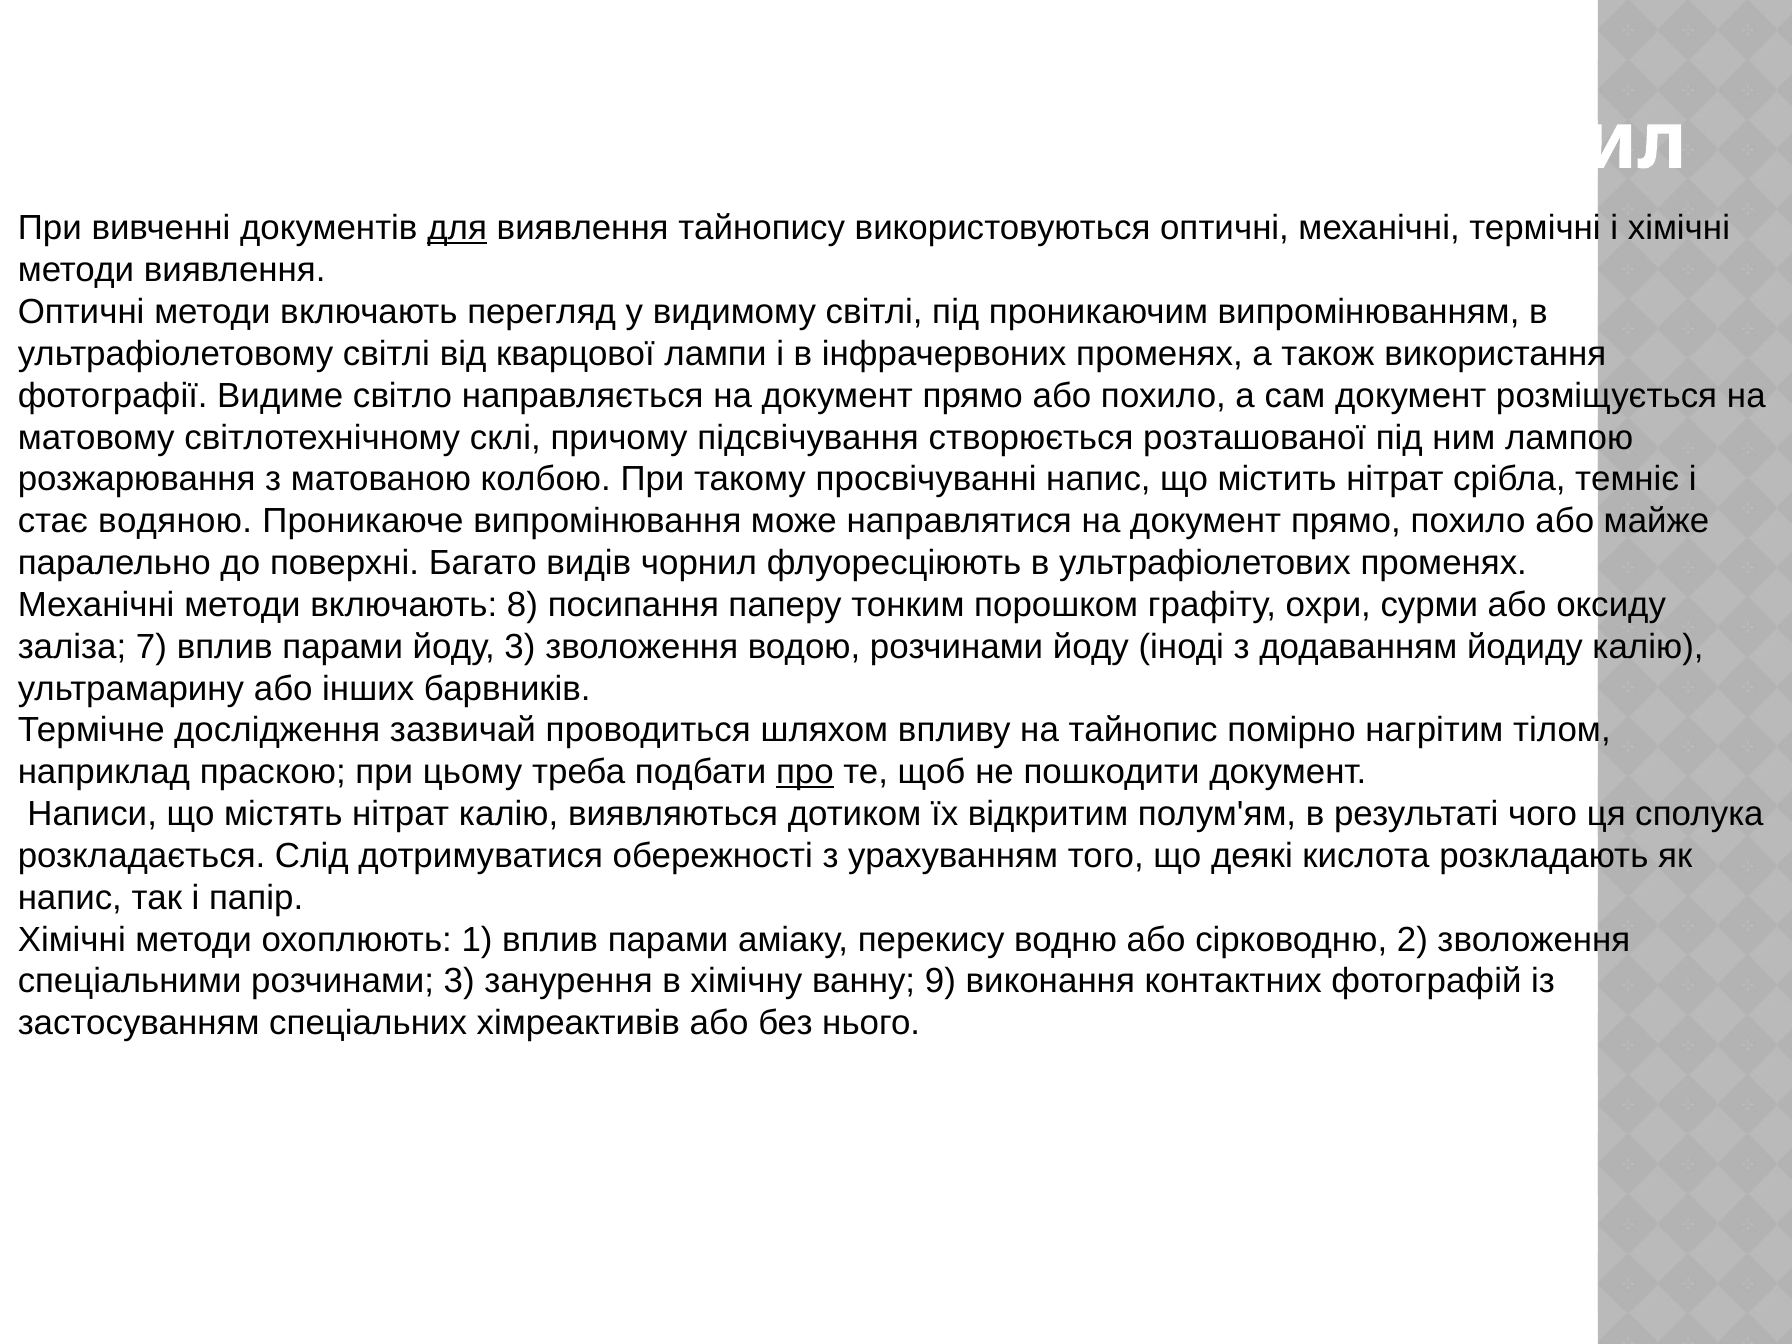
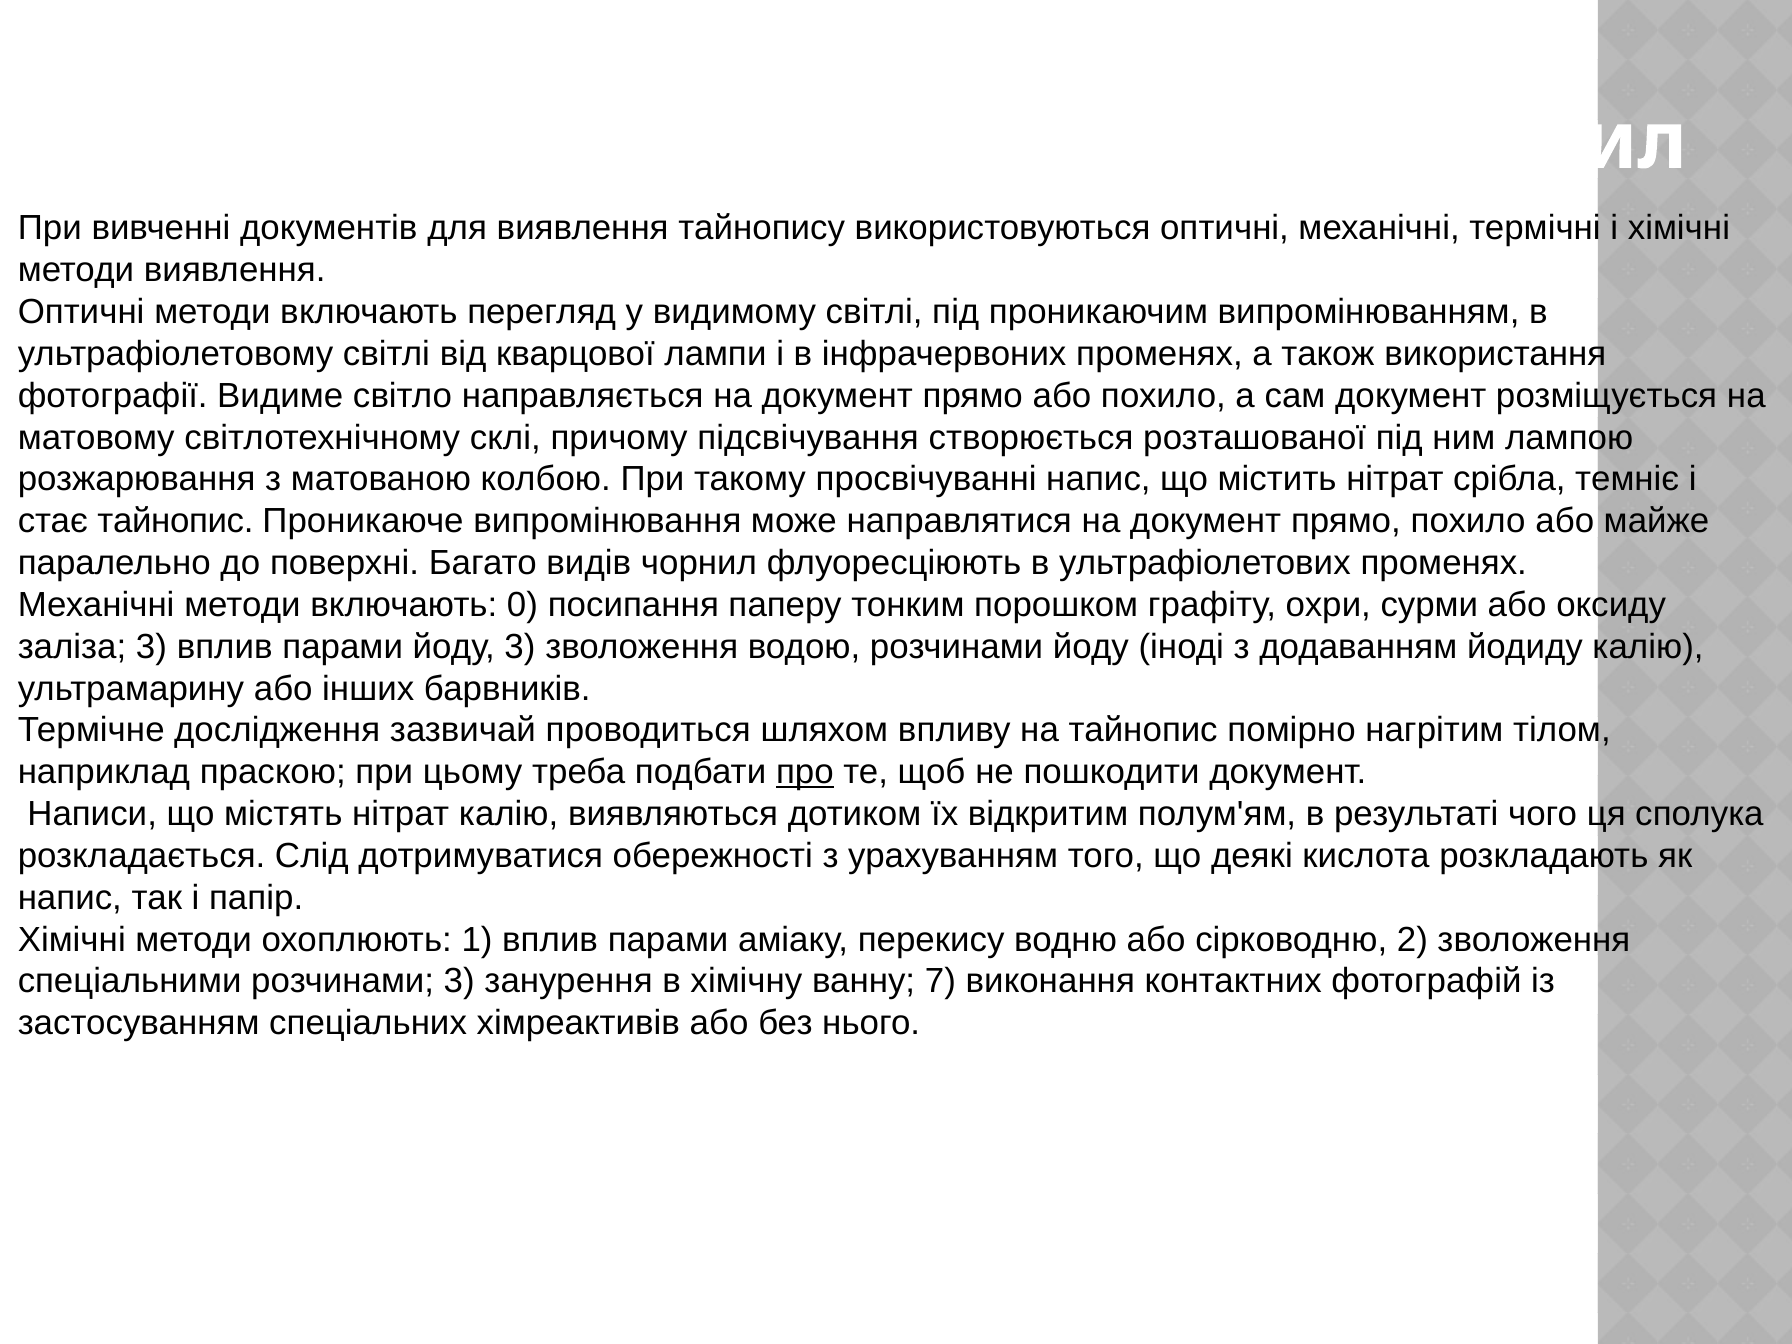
для underline: present -> none (457, 228)
стає водяною: водяною -> тайнопис (175, 521)
8: 8 -> 0 (522, 605)
заліза 7: 7 -> 3 (151, 647)
9: 9 -> 7 (940, 981)
